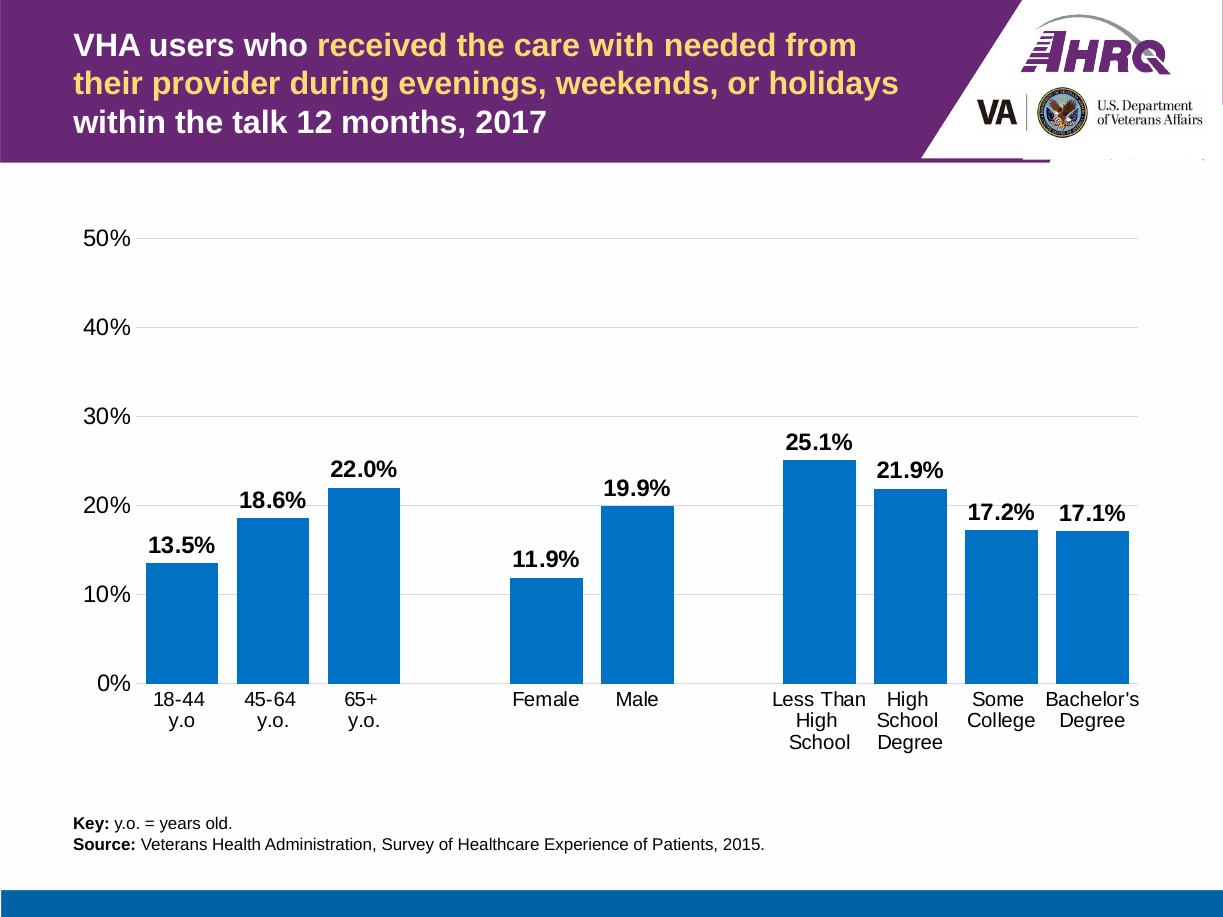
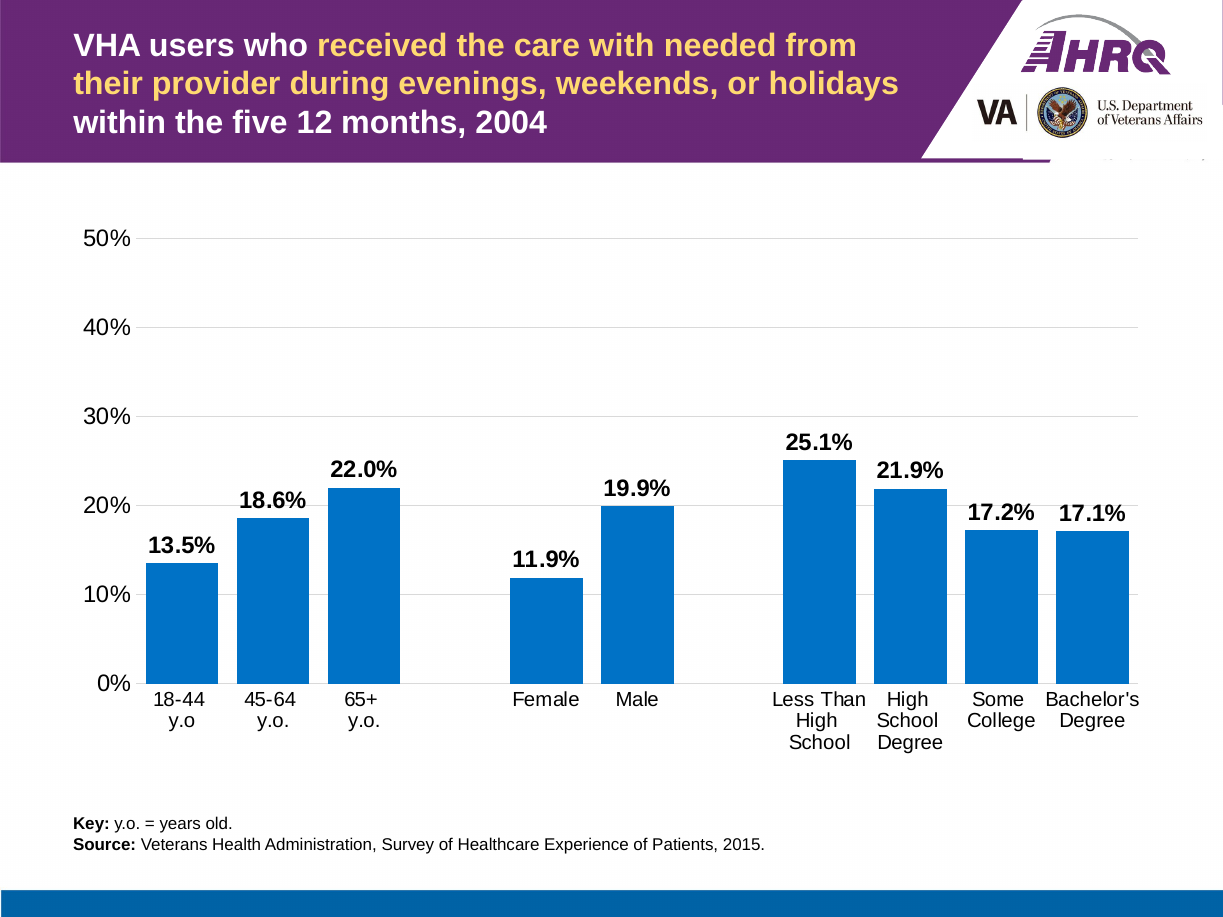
talk: talk -> five (260, 123)
2017: 2017 -> 2004 (511, 123)
